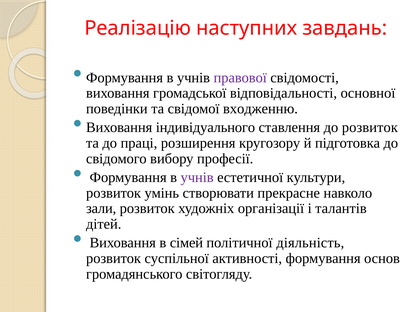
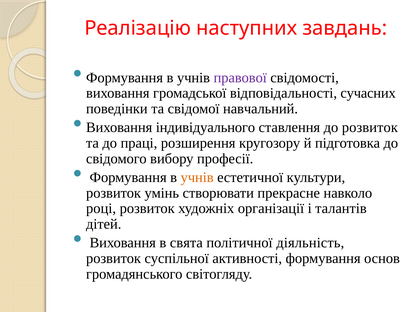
основної: основної -> сучасних (368, 93)
входженню: входженню -> навчальний (261, 109)
учнів colour: purple -> orange (197, 177)
зали: зали -> році (101, 209)
сімей: сімей -> свята (186, 243)
